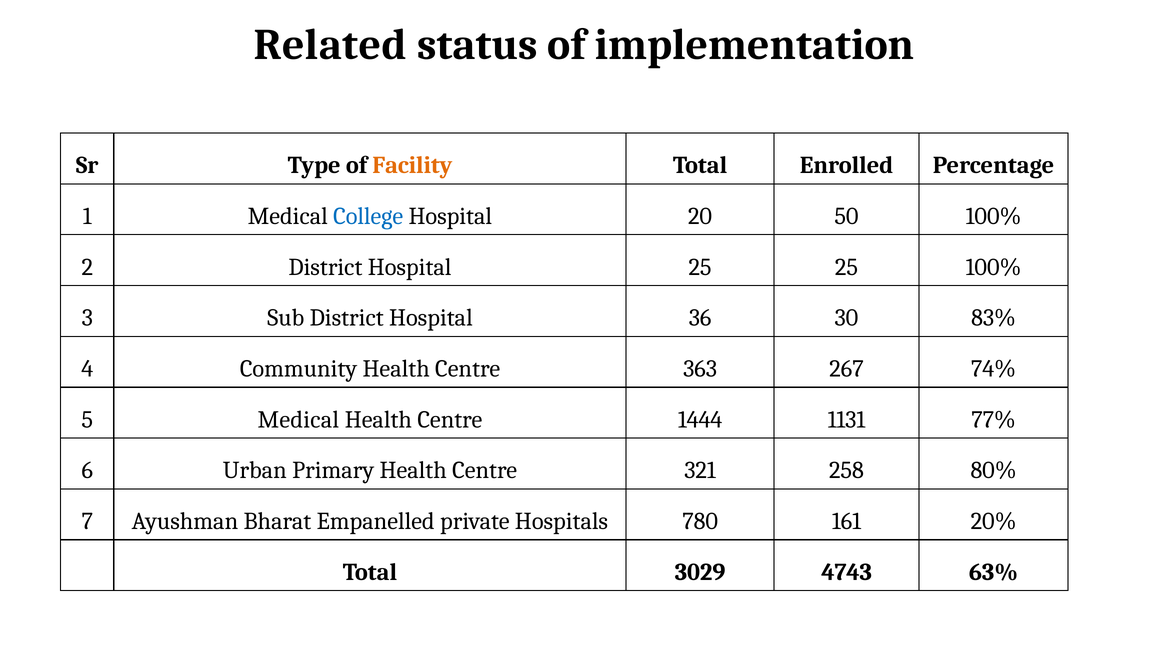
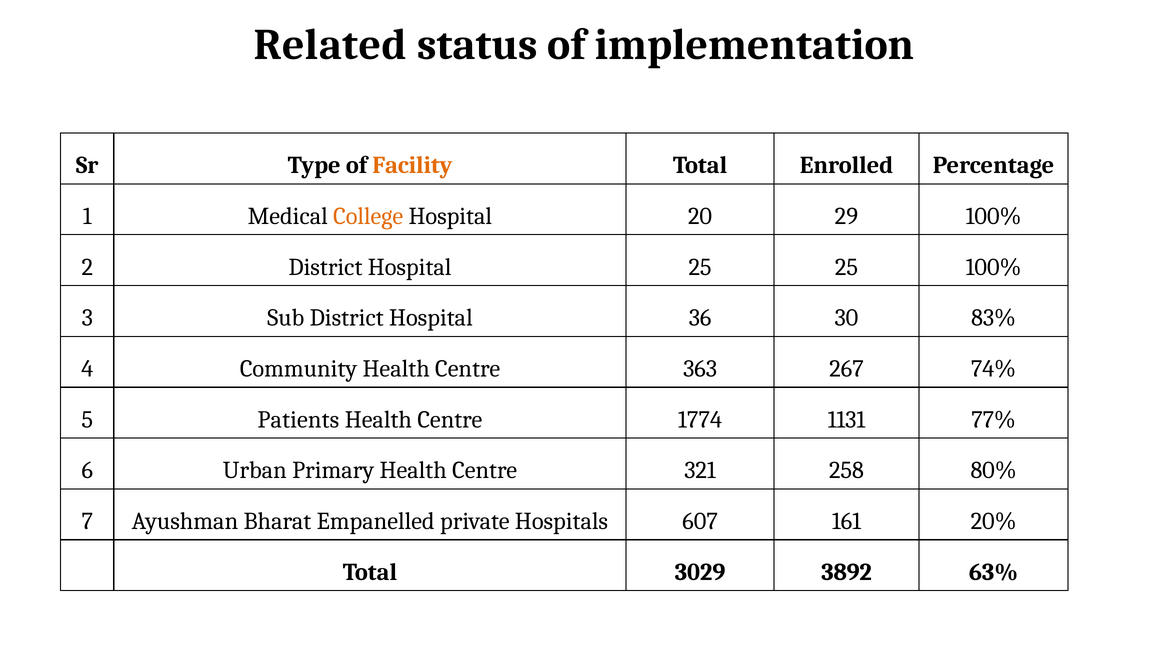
College colour: blue -> orange (368, 216)
50: 50 -> 29 (846, 216)
5 Medical: Medical -> Patients (298, 419)
1444: 1444 -> 1774 (700, 419)
780: 780 -> 607 (700, 521)
4743: 4743 -> 3892 (847, 572)
